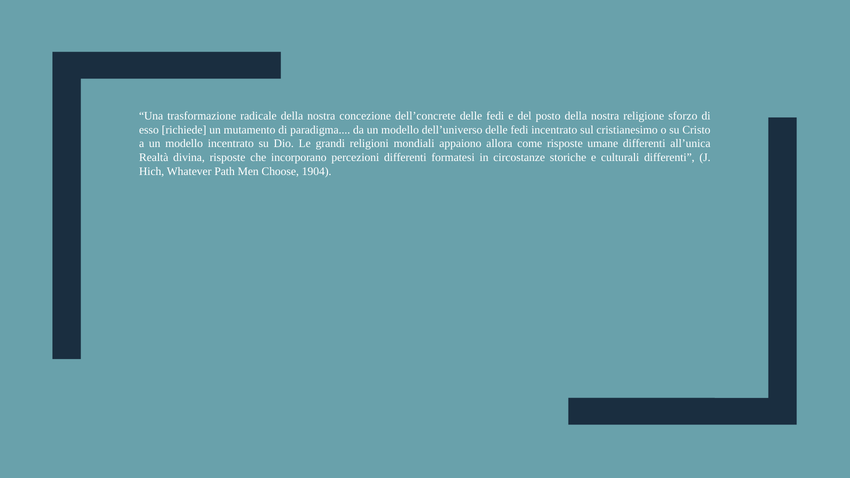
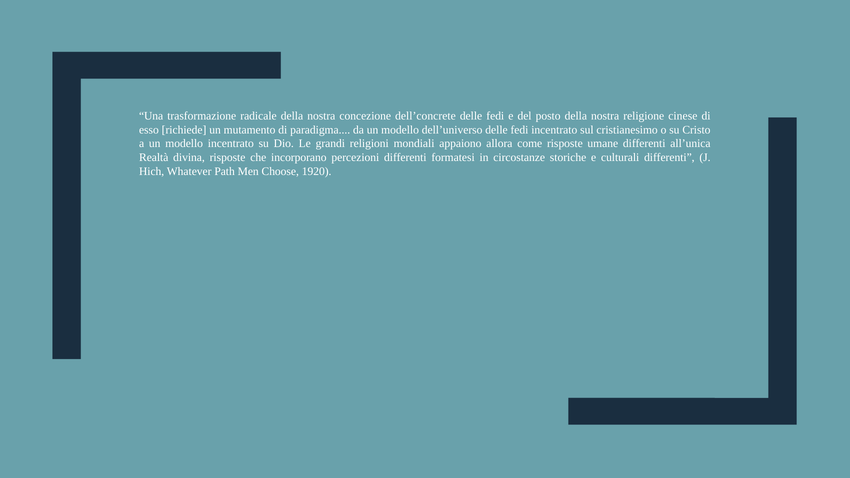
sforzo: sforzo -> cinese (683, 116)
1904: 1904 -> 1920 (317, 172)
